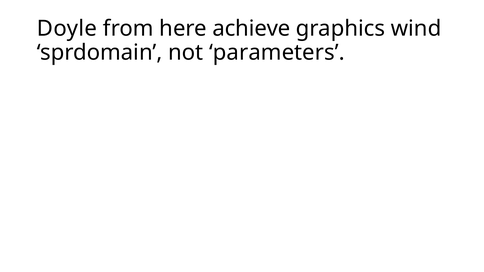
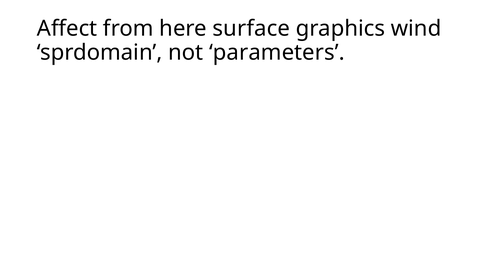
Doyle: Doyle -> Affect (67, 29)
achieve: achieve -> surface (251, 29)
